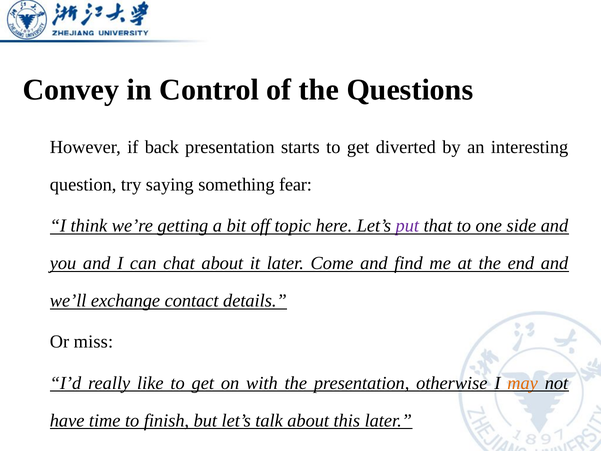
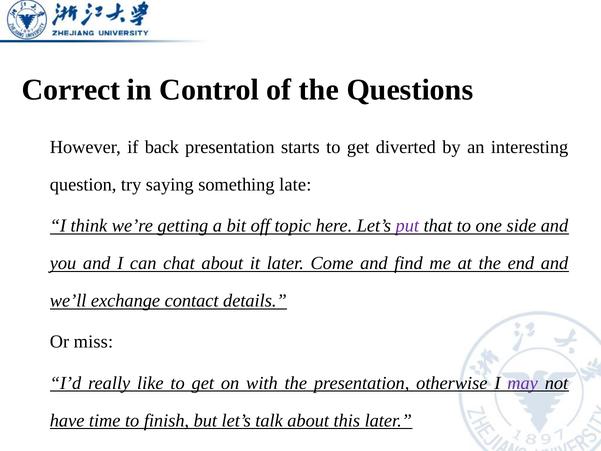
Convey: Convey -> Correct (71, 90)
fear: fear -> late (295, 185)
may colour: orange -> purple (523, 383)
